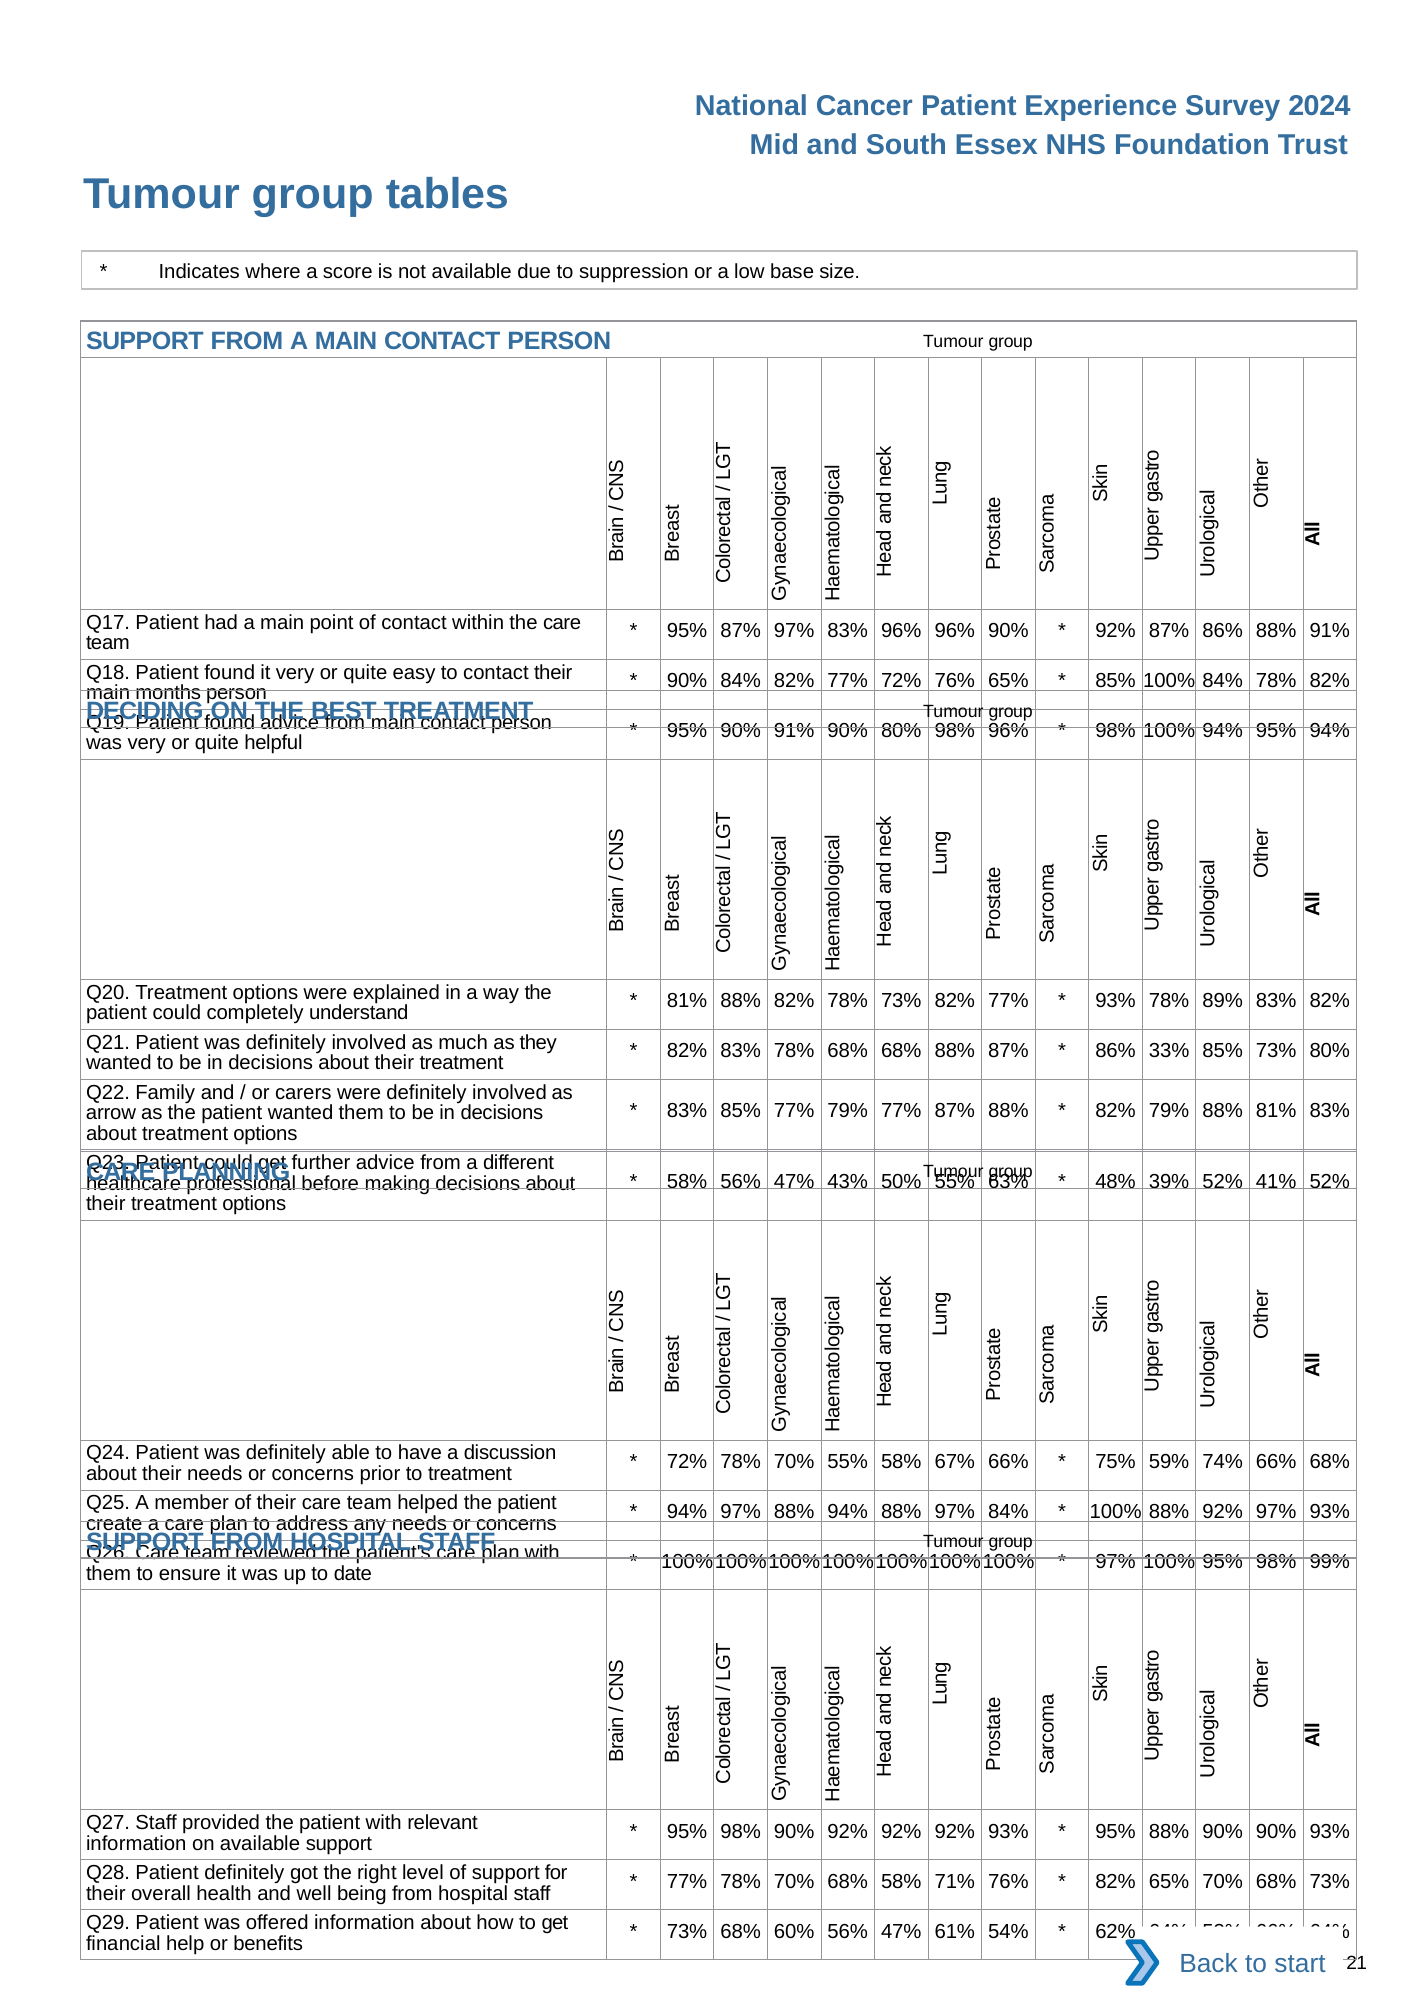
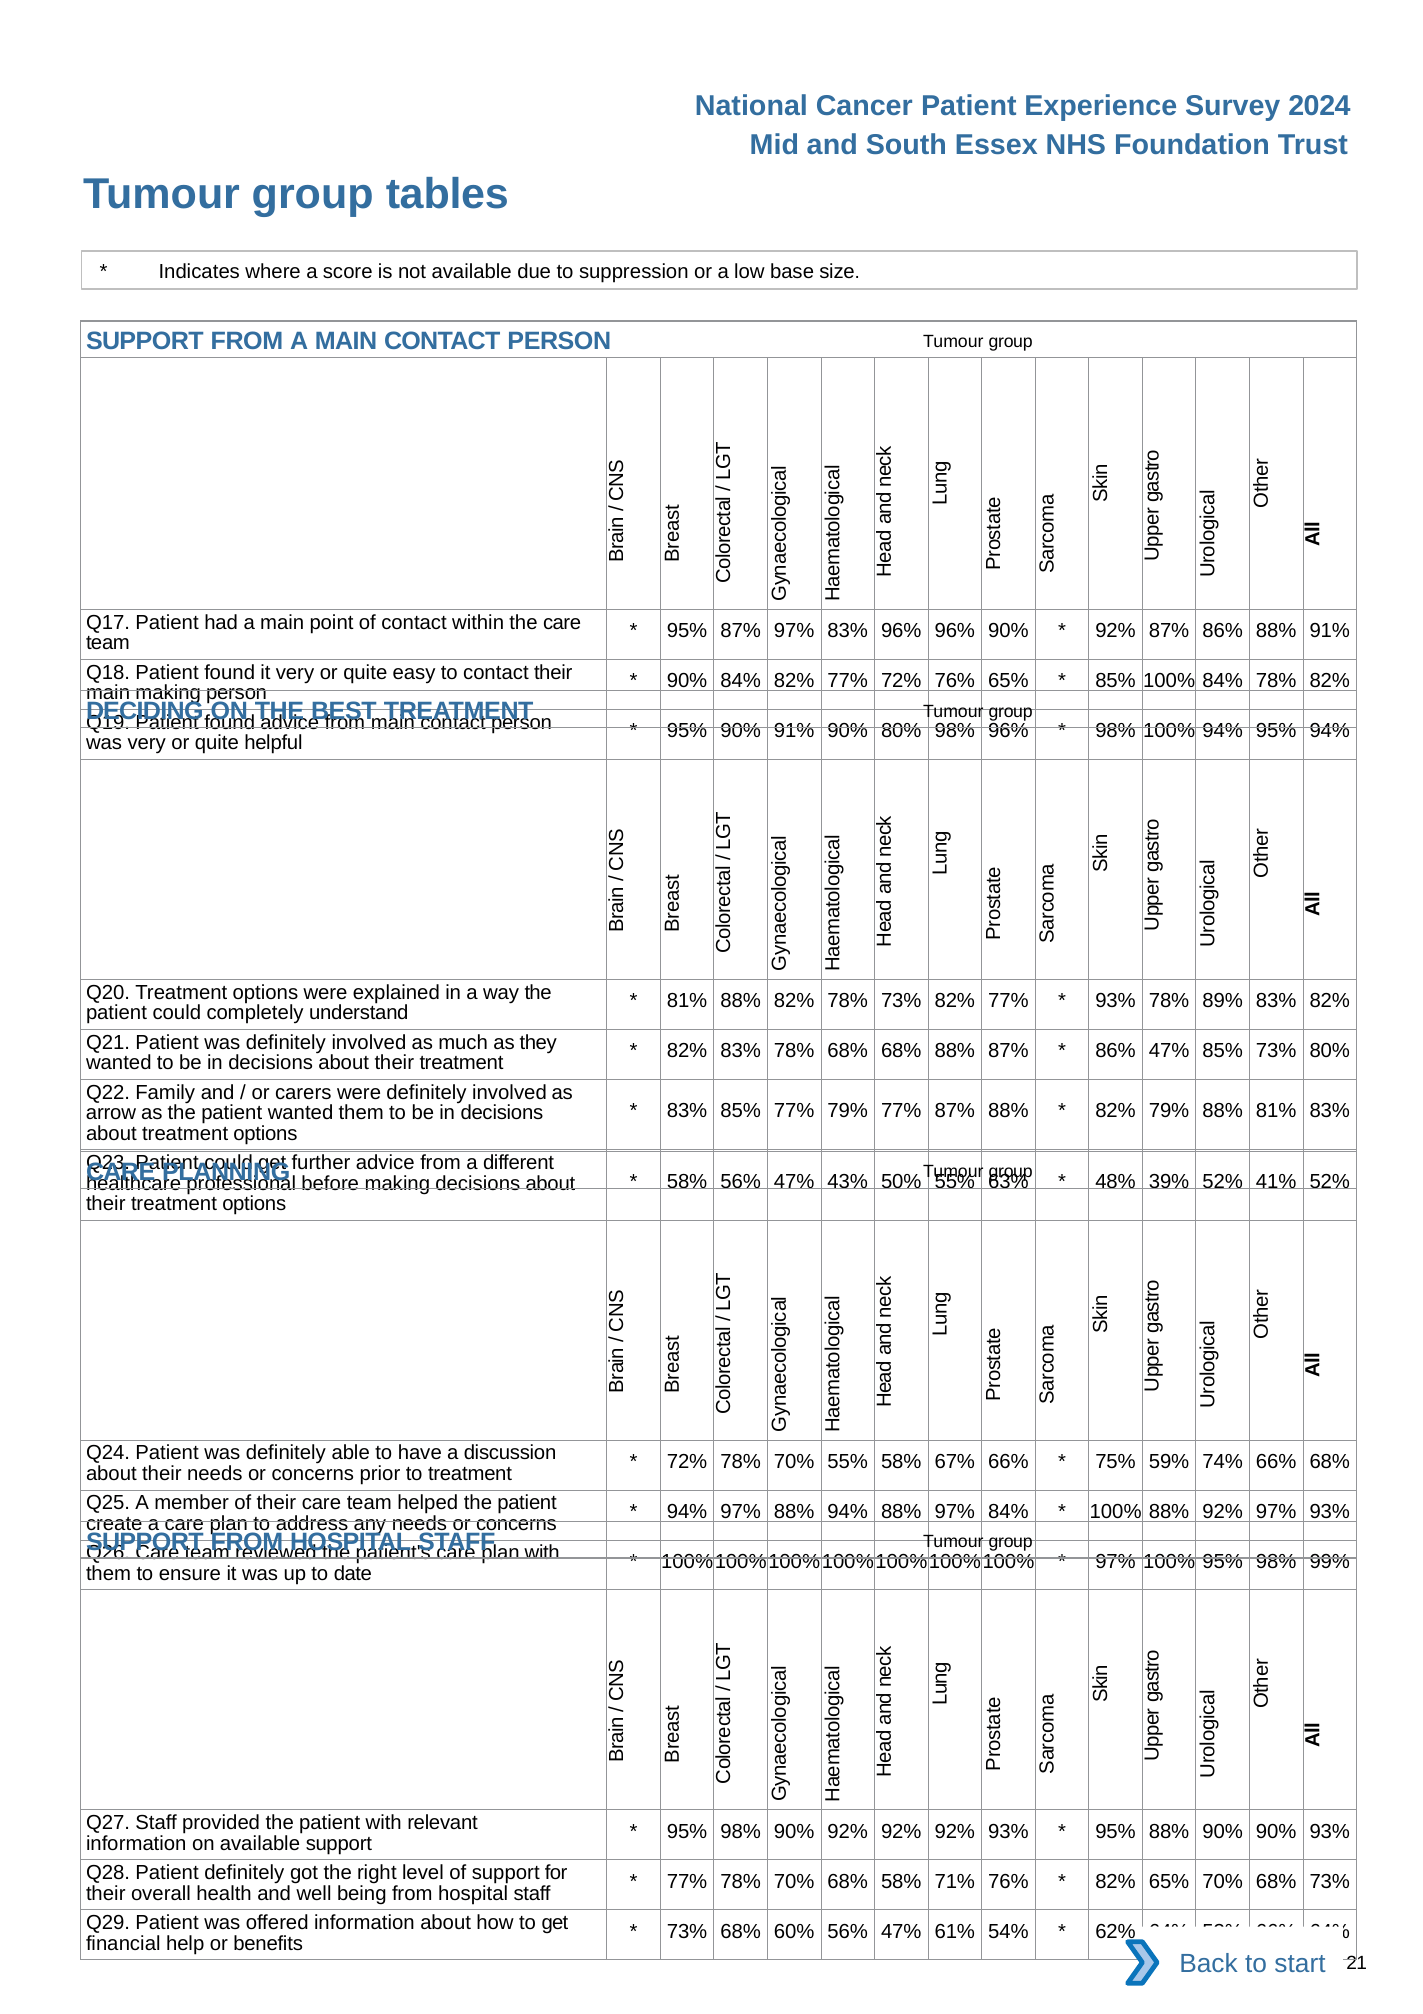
main months: months -> making (168, 693)
86% 33%: 33% -> 47% (1169, 1051)
